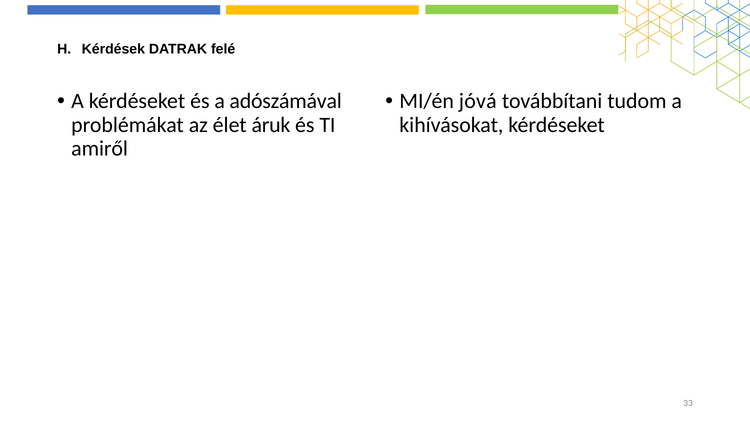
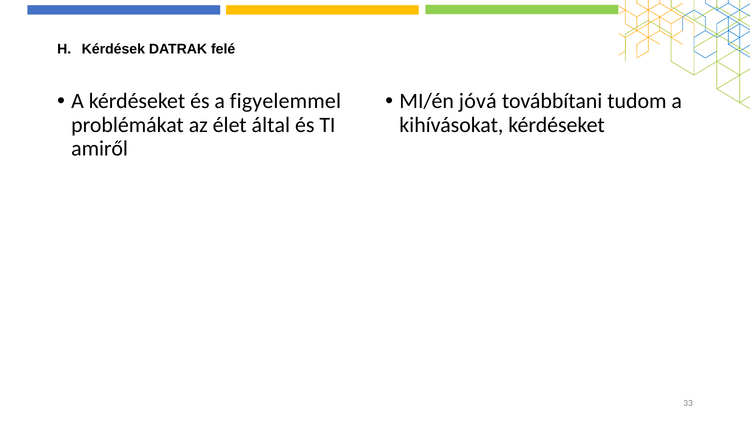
adószámával: adószámával -> figyelemmel (285, 101)
áruk: áruk -> által (271, 125)
